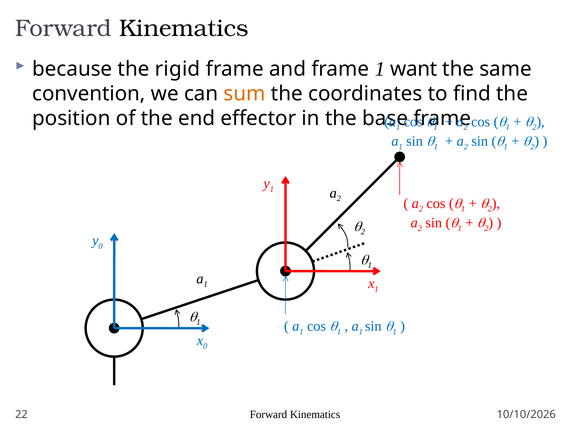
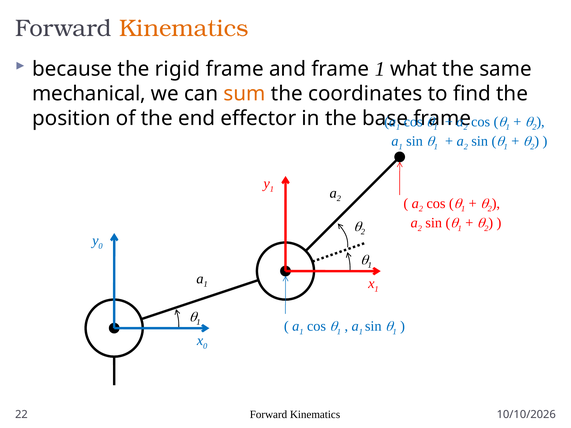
Kinematics colour: black -> orange (184, 28)
want: want -> what (414, 69)
convention: convention -> mechanical (89, 94)
